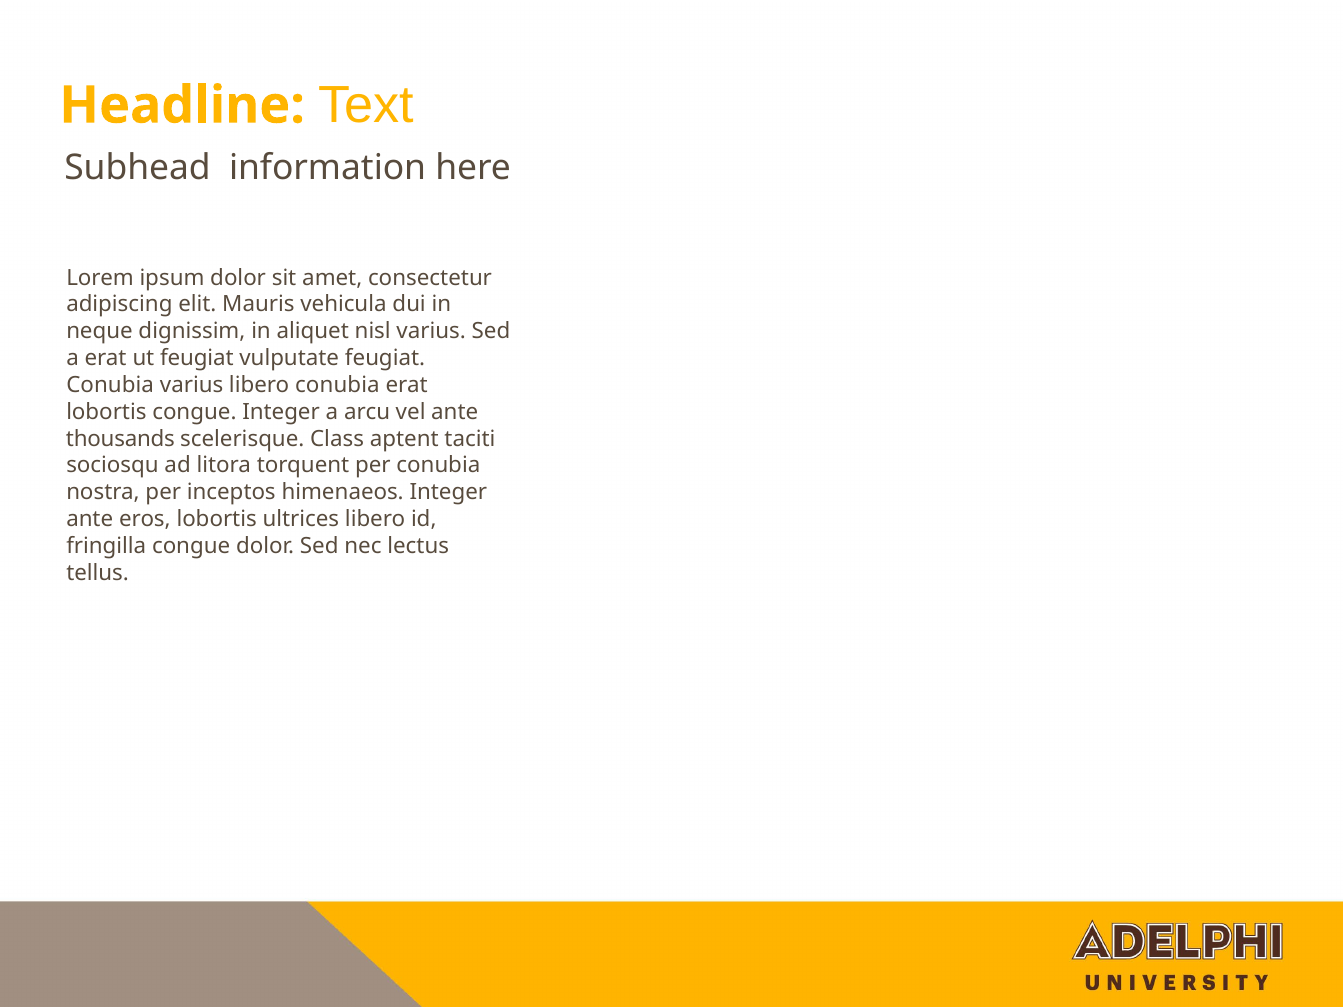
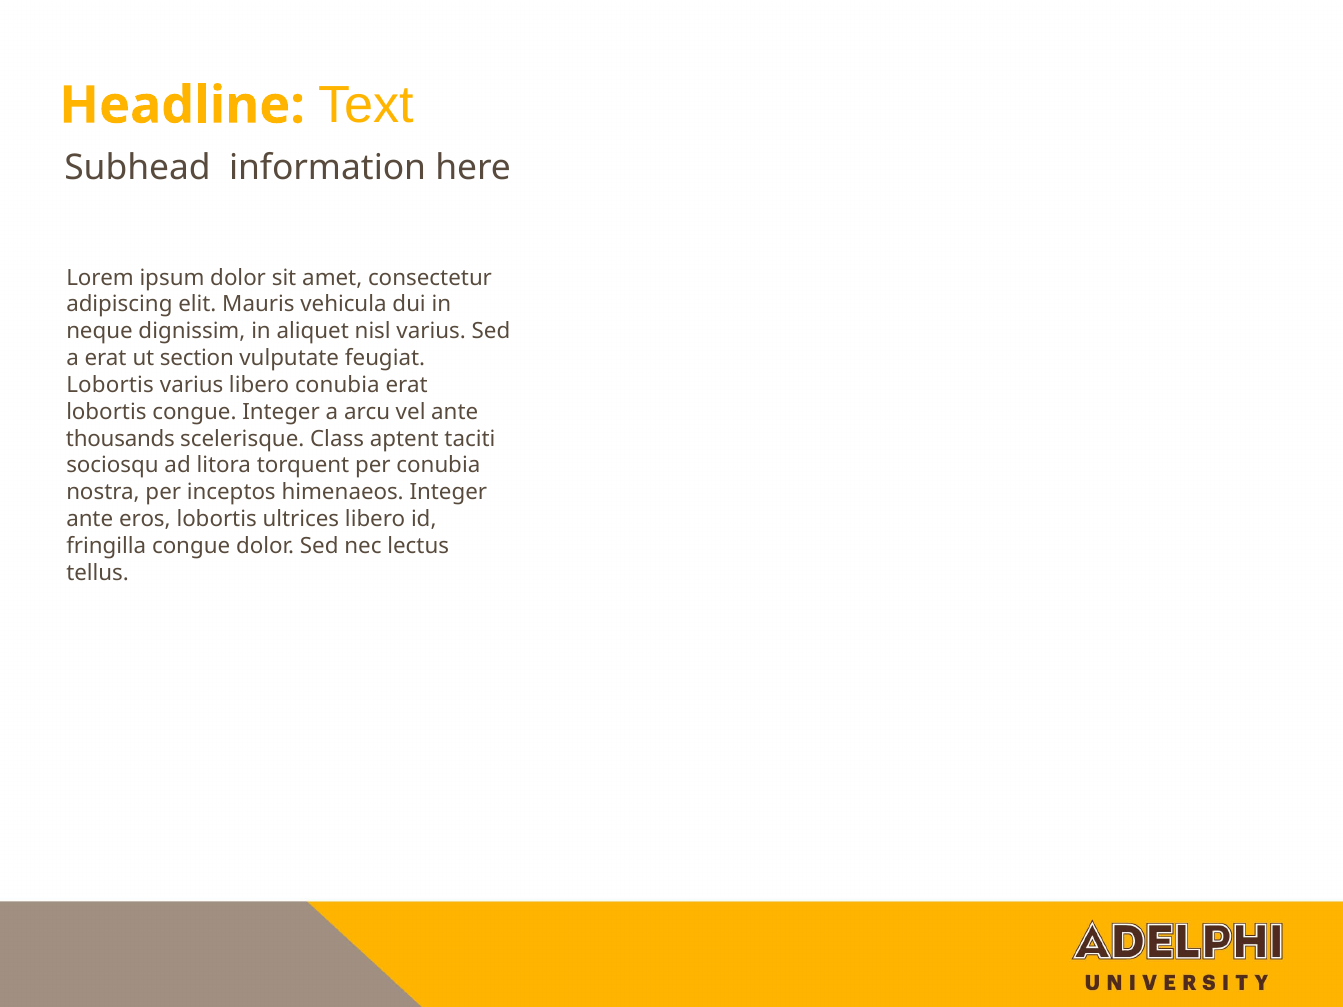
ut feugiat: feugiat -> section (197, 358)
Conubia: Conubia -> Lobortis (110, 385)
